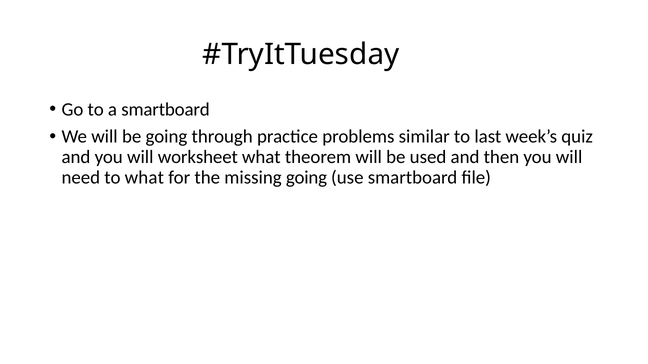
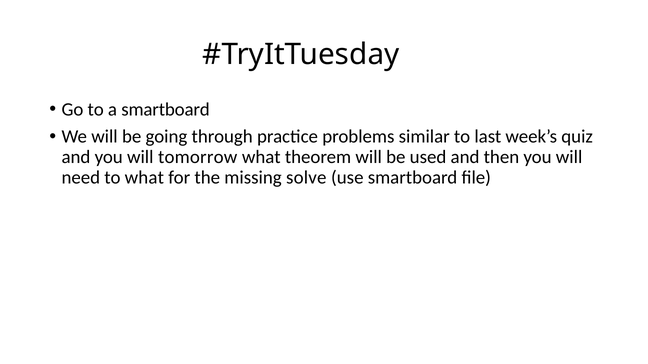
worksheet: worksheet -> tomorrow (198, 157)
missing going: going -> solve (306, 178)
